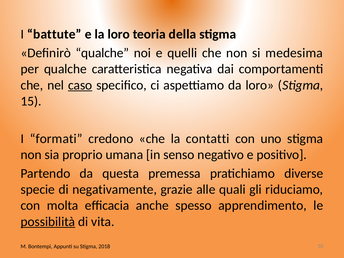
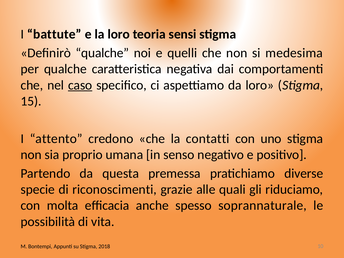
della: della -> sensi (183, 34)
formati: formati -> attento (56, 139)
negativamente: negativamente -> riconoscimenti (115, 190)
apprendimento: apprendimento -> soprannaturale (263, 206)
possibilità underline: present -> none (48, 222)
